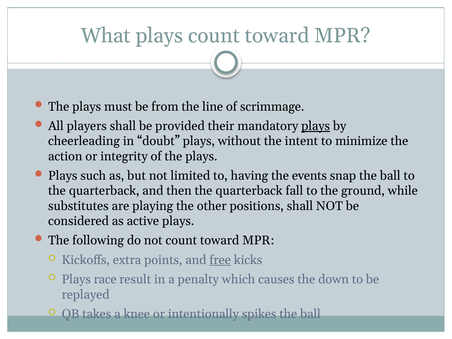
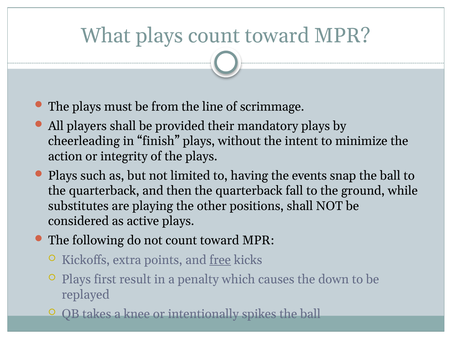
plays underline: present -> none (316, 126)
doubt: doubt -> finish (158, 141)
race: race -> first (105, 279)
